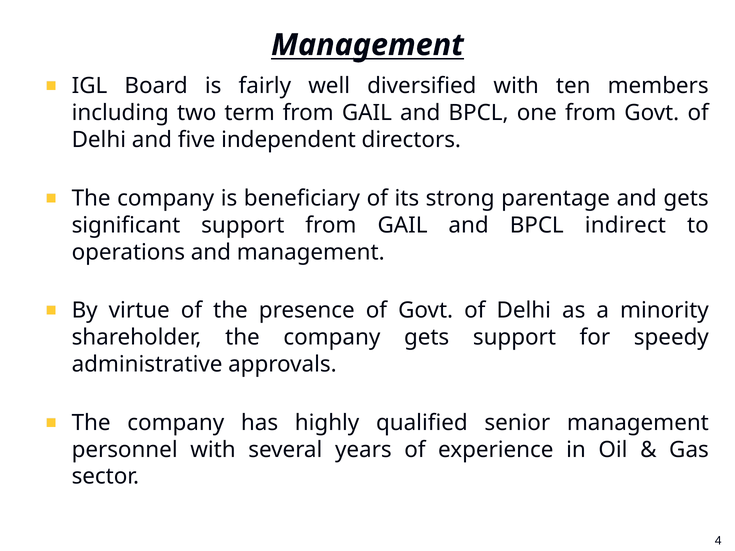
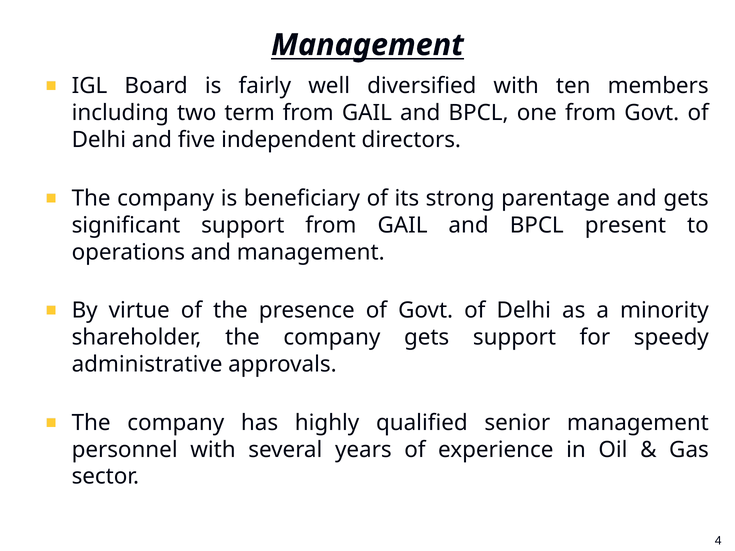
indirect: indirect -> present (625, 225)
